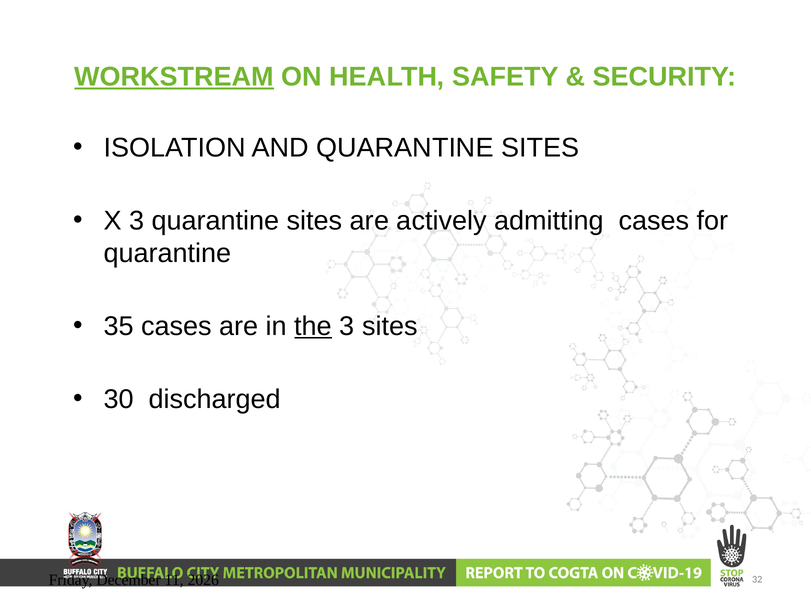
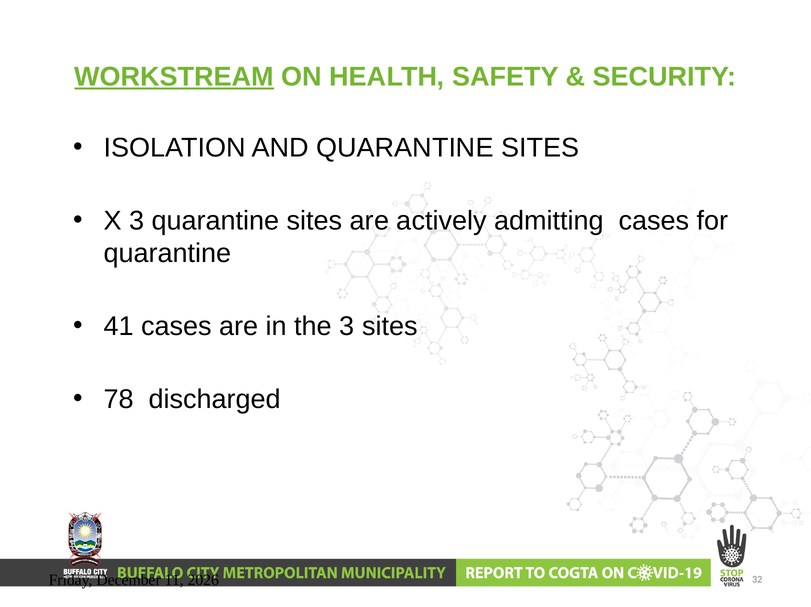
35: 35 -> 41 (119, 326)
the underline: present -> none (313, 326)
30: 30 -> 78 (119, 399)
